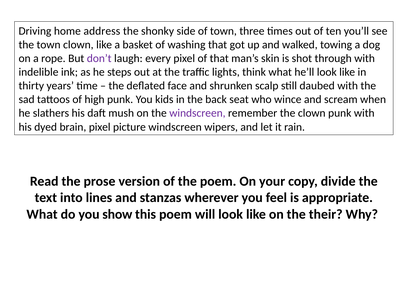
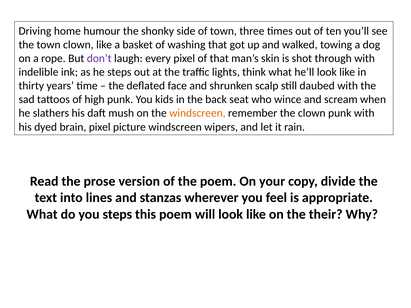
address: address -> humour (102, 31)
windscreen colour: purple -> orange (197, 113)
you show: show -> steps (117, 214)
